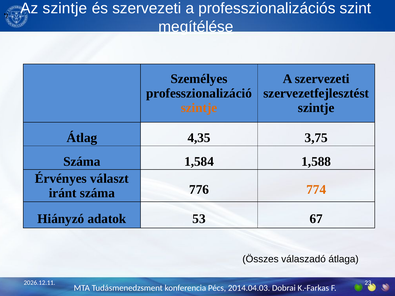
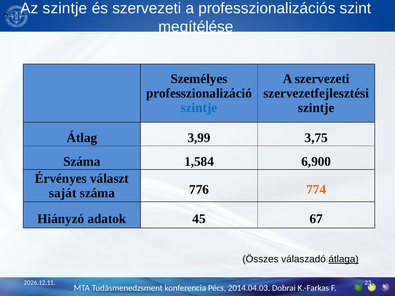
szervezetfejlesztést: szervezetfejlesztést -> szervezetfejlesztési (316, 93)
szintje colour: orange -> blue (199, 108)
4,35: 4,35 -> 3,99 (199, 138)
1,588: 1,588 -> 6,900 (316, 162)
iránt: iránt -> saját (63, 193)
53: 53 -> 45 (199, 219)
átlaga underline: none -> present (344, 259)
